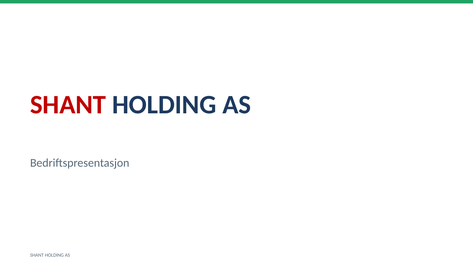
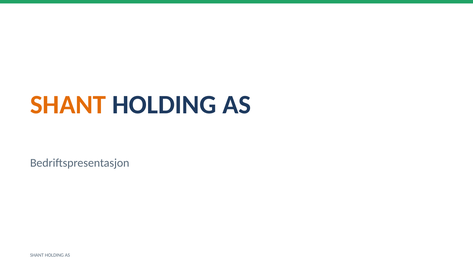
SHANT colour: red -> orange (68, 105)
